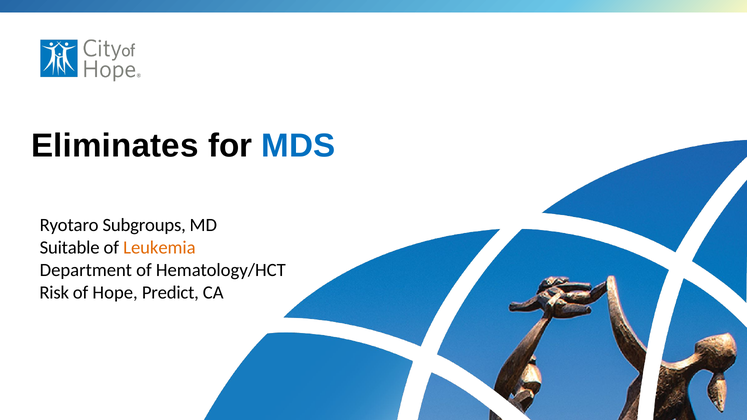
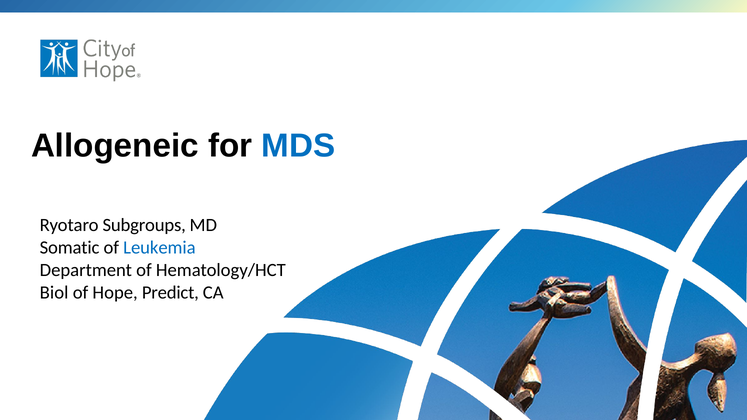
Eliminates: Eliminates -> Allogeneic (115, 146)
Suitable: Suitable -> Somatic (70, 248)
Leukemia colour: orange -> blue (159, 248)
Risk: Risk -> Biol (54, 293)
